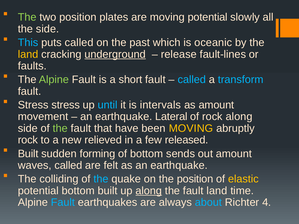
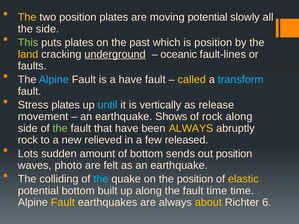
The colour: light green -> yellow (27, 17)
This colour: light blue -> light green (28, 43)
puts called: called -> plates (79, 43)
is oceanic: oceanic -> position (213, 43)
release: release -> oceanic (179, 54)
Alpine colour: light green -> light blue (54, 80)
a short: short -> have (130, 80)
called colour: light blue -> yellow (192, 80)
Stress stress: stress -> plates (66, 105)
intervals: intervals -> vertically (161, 105)
as amount: amount -> release (216, 105)
Lateral: Lateral -> Shows (171, 117)
been MOVING: MOVING -> ALWAYS (191, 128)
Built: Built -> Lots (28, 154)
forming: forming -> amount (97, 154)
out amount: amount -> position (234, 154)
waves called: called -> photo (68, 165)
along underline: present -> none (149, 191)
fault land: land -> time (217, 191)
Fault colour: light blue -> yellow (63, 203)
about colour: light blue -> yellow (208, 203)
4: 4 -> 6 (267, 203)
